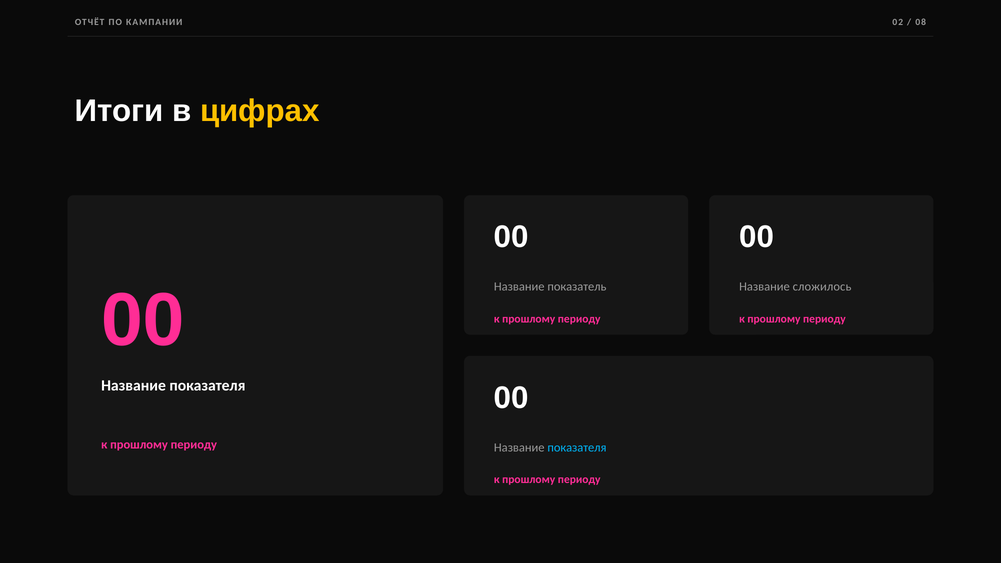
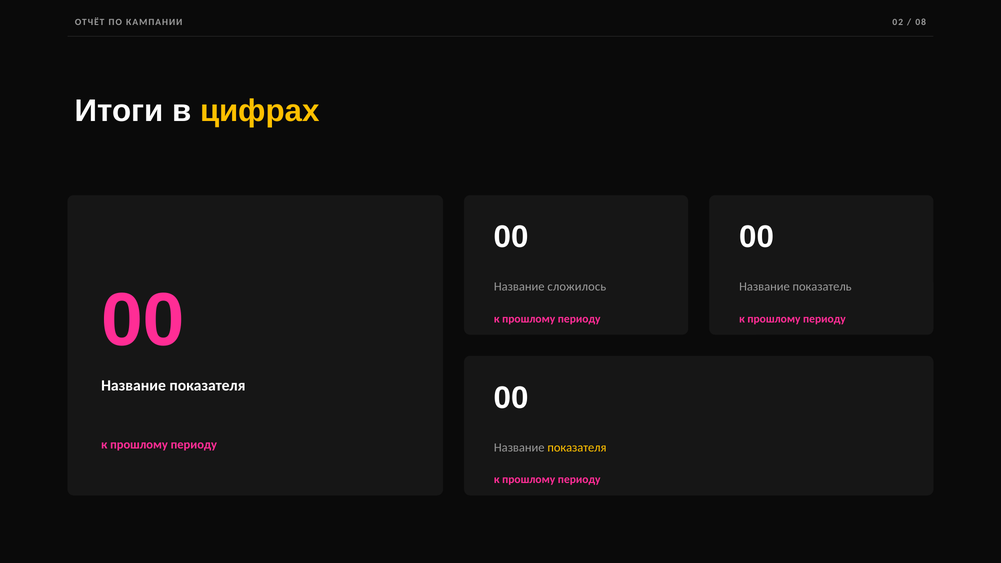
показатель: показатель -> сложилось (577, 287)
сложилось: сложилось -> показатель (822, 287)
показателя colour: light blue -> yellow (577, 448)
